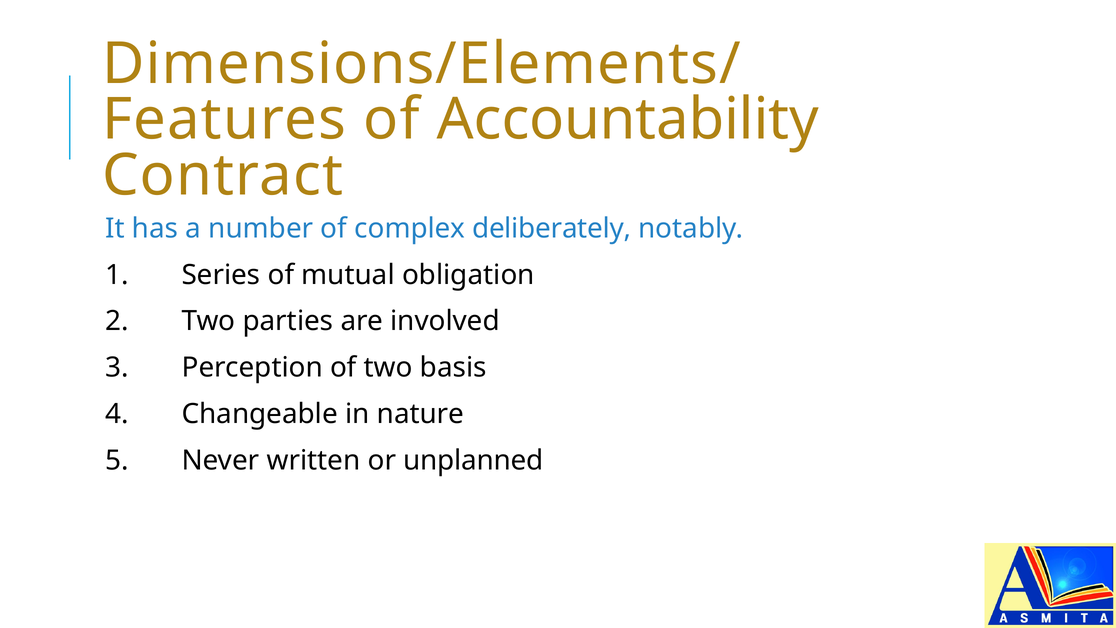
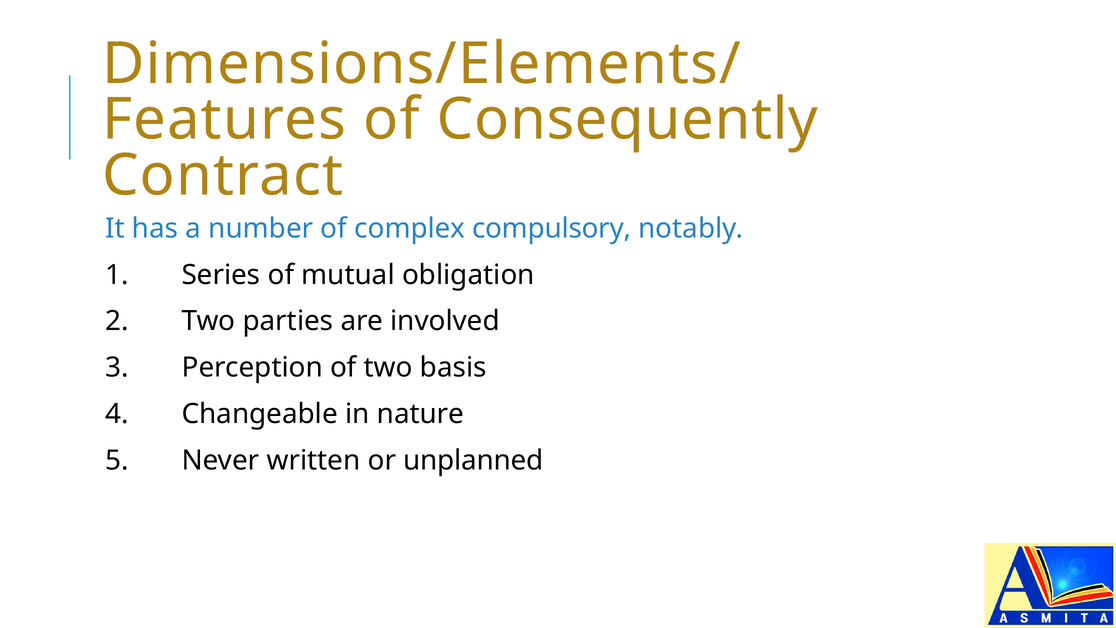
Accountability: Accountability -> Consequently (627, 120)
deliberately: deliberately -> compulsory (552, 228)
